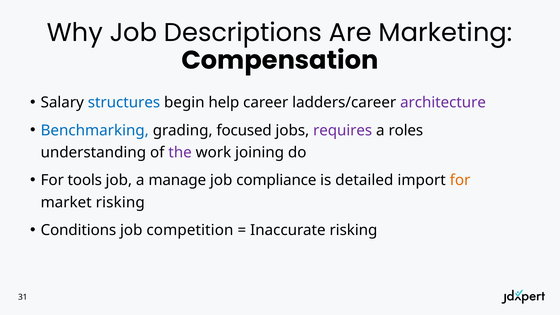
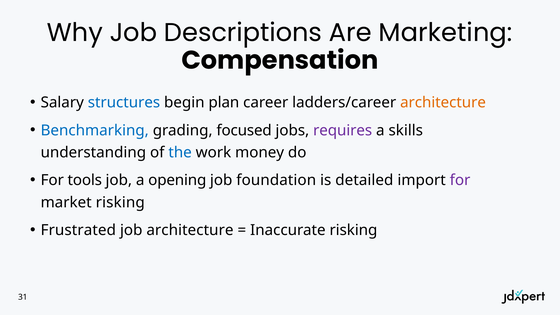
help: help -> plan (224, 103)
architecture colour: purple -> orange (443, 103)
roles: roles -> skills (406, 130)
the colour: purple -> blue (180, 152)
joining: joining -> money (260, 152)
manage: manage -> opening (177, 180)
compliance: compliance -> foundation (276, 180)
for colour: orange -> purple (460, 180)
Conditions: Conditions -> Frustrated (78, 230)
job competition: competition -> architecture (190, 230)
